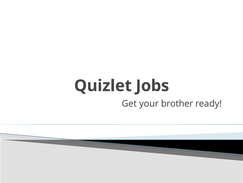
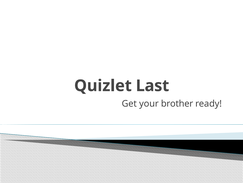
Jobs: Jobs -> Last (152, 85)
